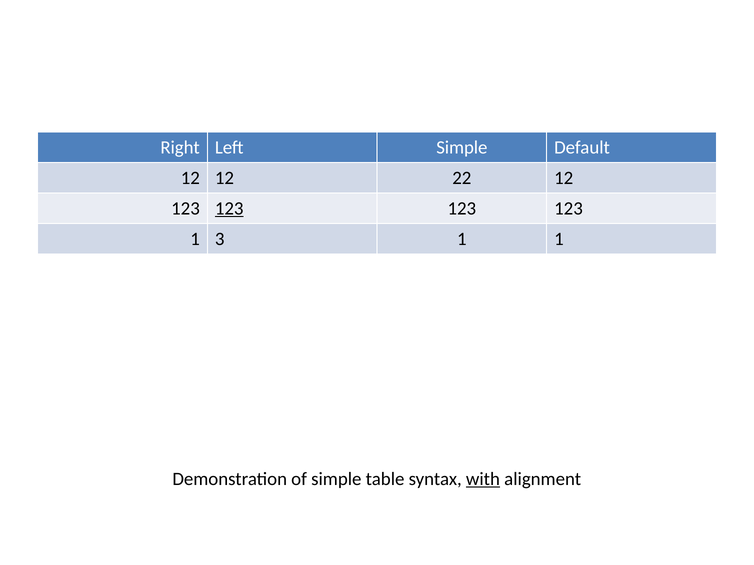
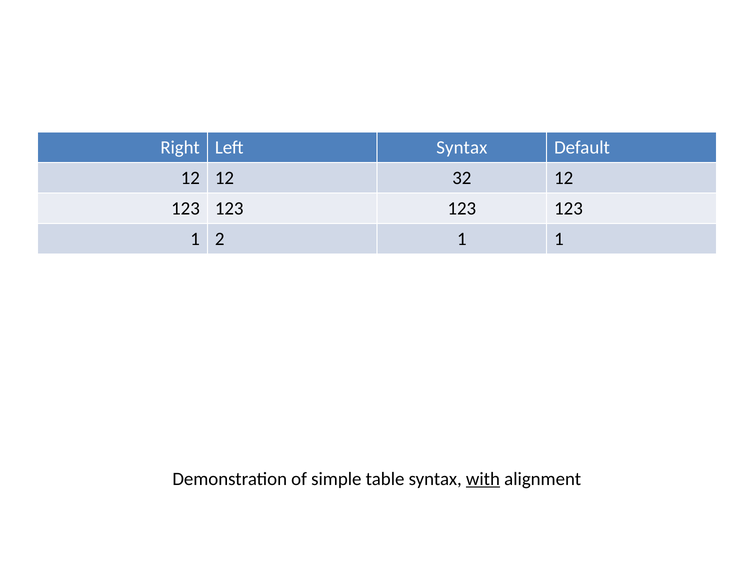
Left Simple: Simple -> Syntax (462, 147)
22: 22 -> 32 (462, 178)
123 underline: present -> none (229, 209)
3: 3 -> 2 (220, 239)
